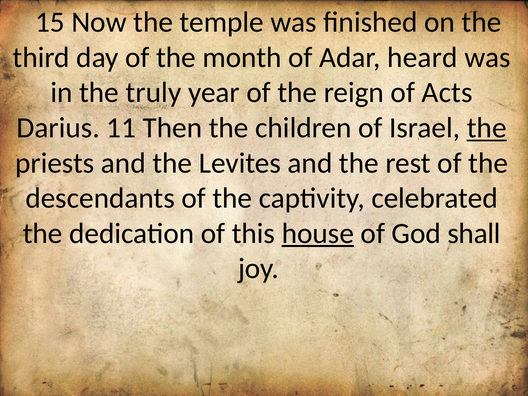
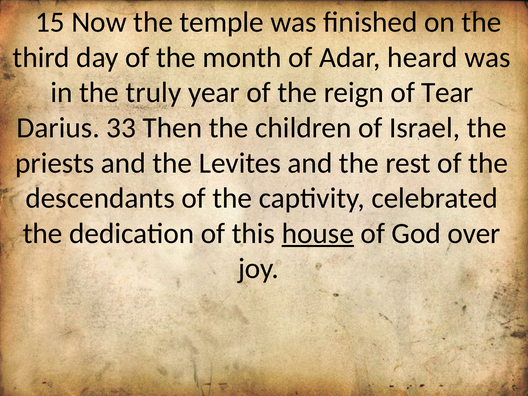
Acts: Acts -> Tear (447, 93)
11: 11 -> 33 (121, 128)
the underline: present -> none (487, 128)
shall: shall -> over (474, 233)
